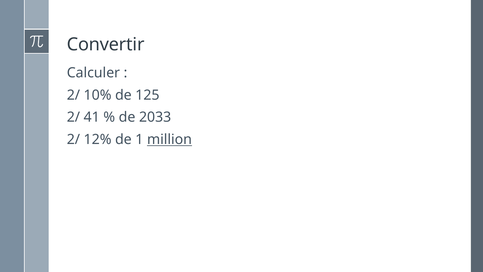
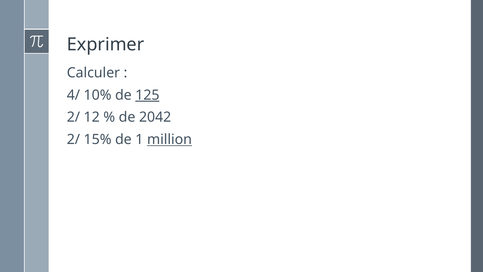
Convertir: Convertir -> Exprimer (106, 44)
2/: 2/ -> 4/ (73, 95)
125 underline: none -> present (147, 95)
41: 41 -> 12 (92, 117)
2033: 2033 -> 2042 (155, 117)
12%: 12% -> 15% (98, 139)
